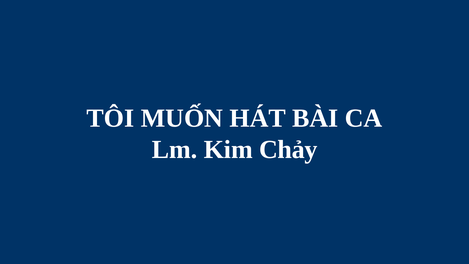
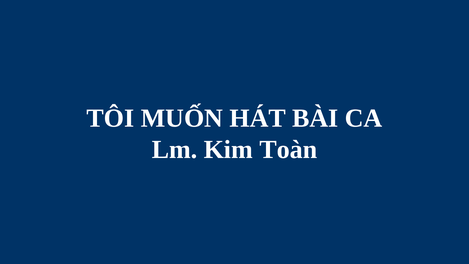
Chảy: Chảy -> Toàn (288, 149)
